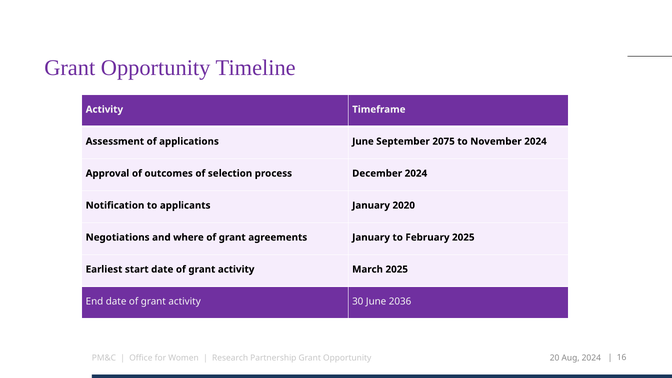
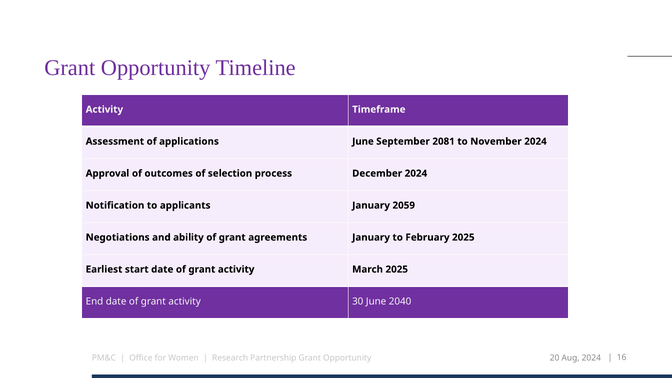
2075: 2075 -> 2081 (444, 141)
2020: 2020 -> 2059 (404, 205)
where: where -> ability (188, 237)
2036: 2036 -> 2040 (400, 301)
